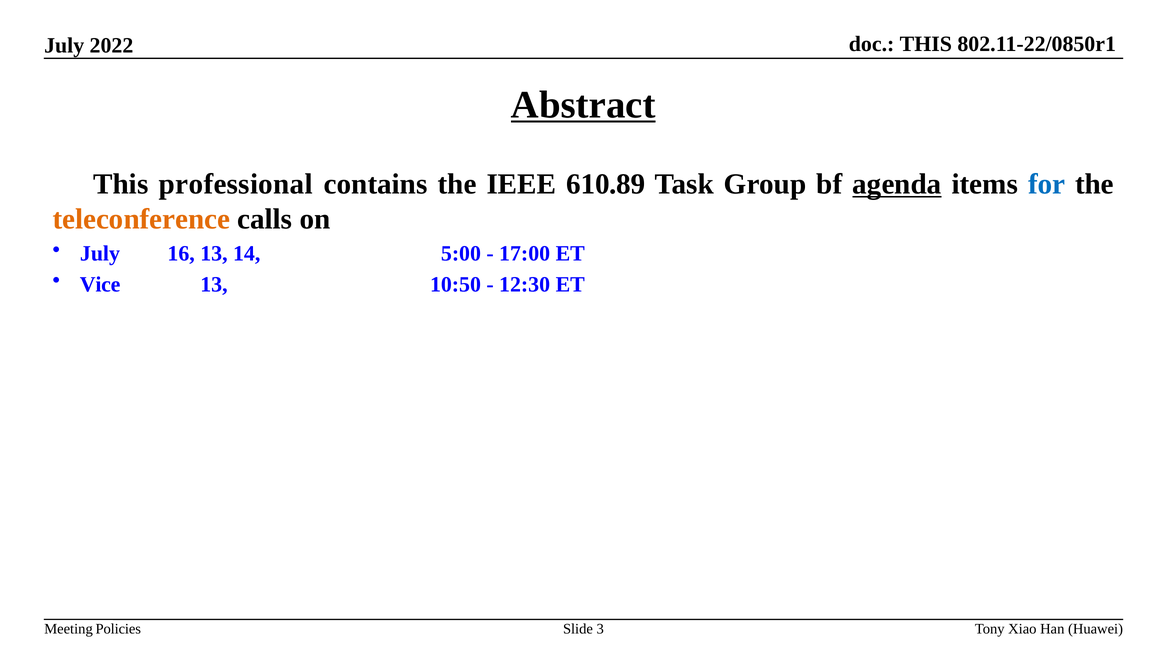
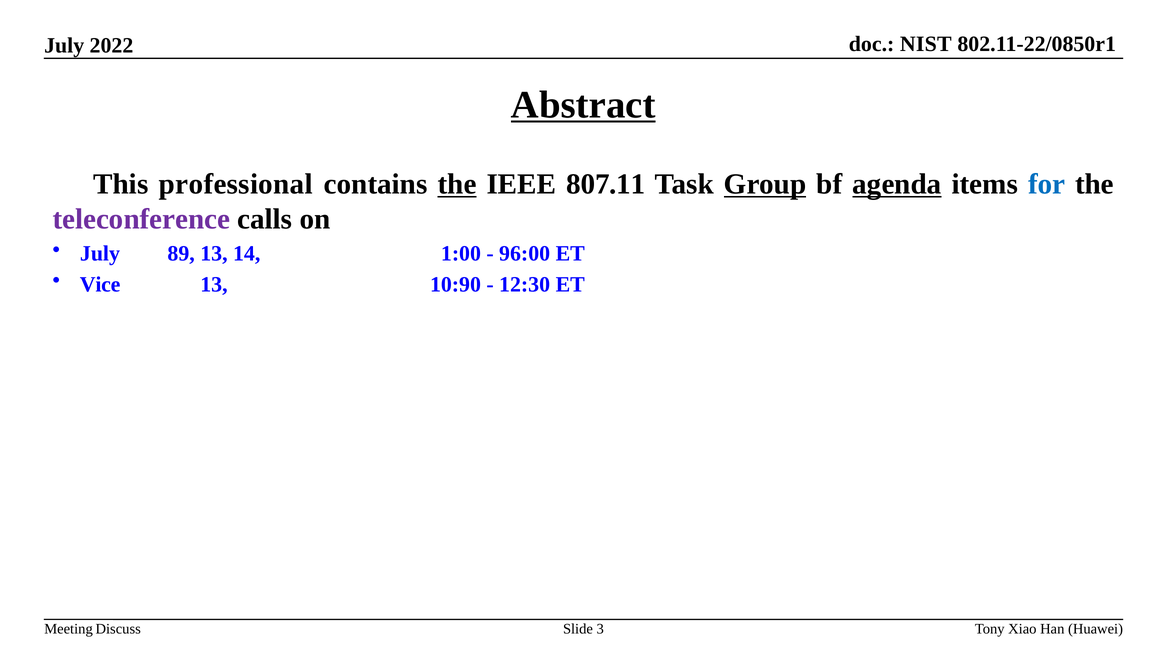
THIS: THIS -> NIST (926, 44)
the underline: none -> present (457, 184)
610.89: 610.89 -> 807.11 (606, 184)
Group underline: none -> present (765, 184)
teleconference colour: orange -> purple (141, 219)
16: 16 -> 89 (181, 254)
5:00: 5:00 -> 1:00 (461, 254)
17:00: 17:00 -> 96:00 (525, 254)
10:50: 10:50 -> 10:90 (455, 285)
Policies: Policies -> Discuss (118, 630)
